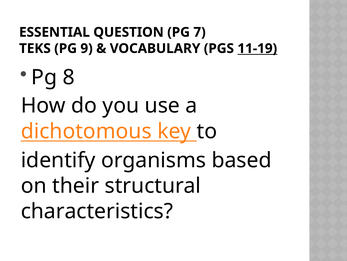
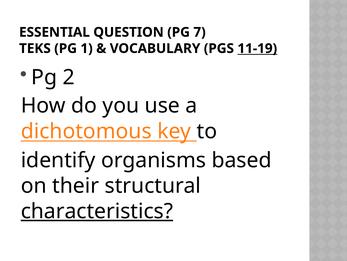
9: 9 -> 1 (87, 48)
8: 8 -> 2 (69, 77)
characteristics underline: none -> present (97, 211)
